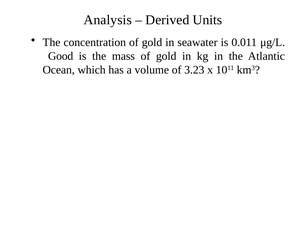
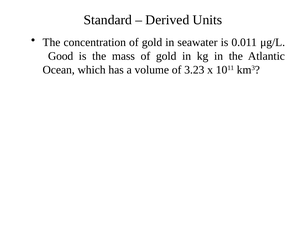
Analysis: Analysis -> Standard (108, 20)
